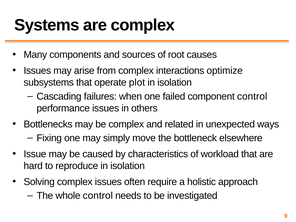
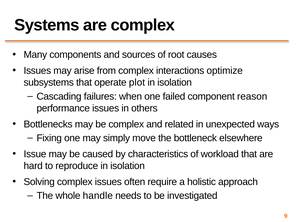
component control: control -> reason (252, 96)
whole control: control -> handle (98, 196)
